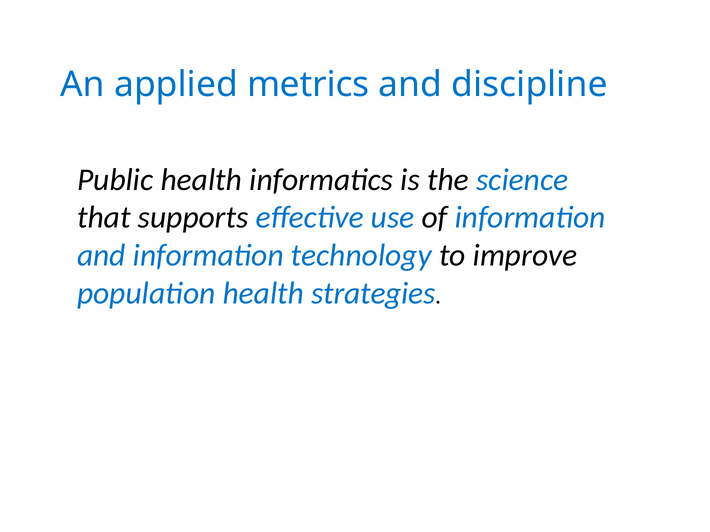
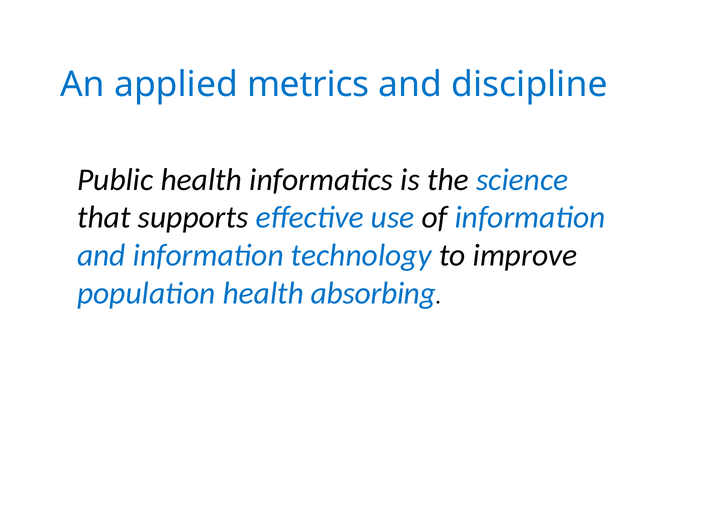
strategies: strategies -> absorbing (374, 293)
